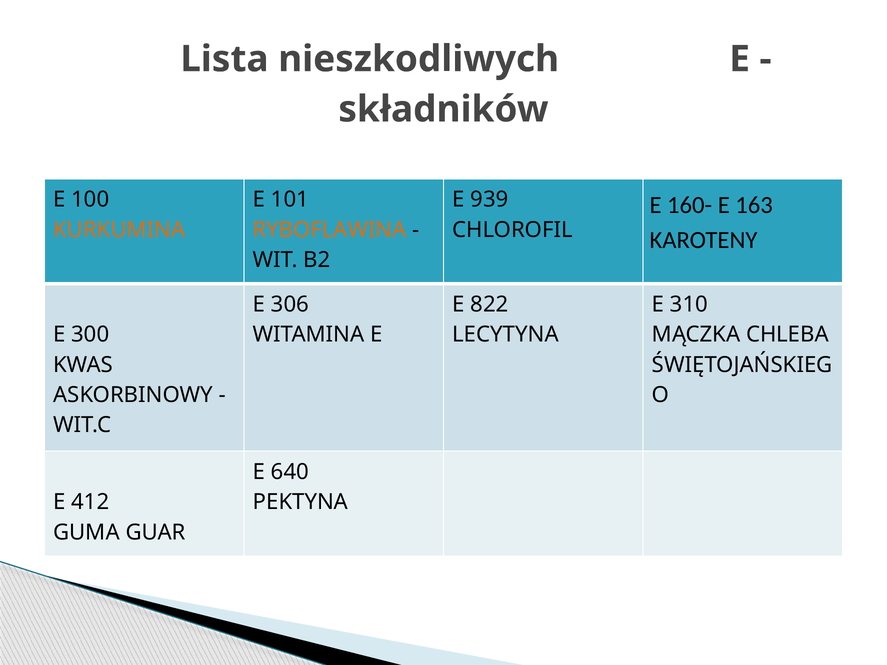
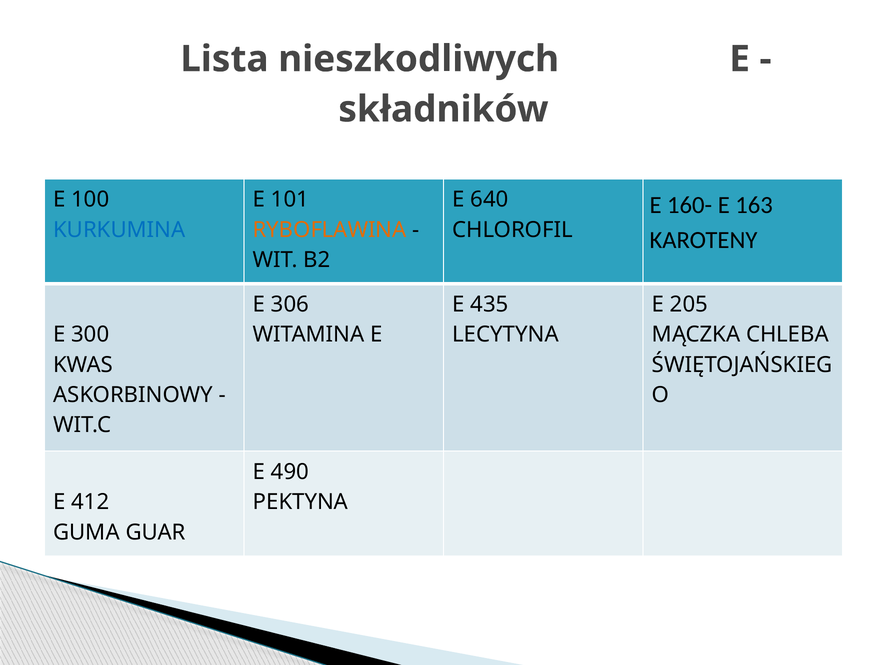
939: 939 -> 640 (489, 200)
KURKUMINA colour: orange -> blue (119, 230)
822: 822 -> 435 (489, 304)
310: 310 -> 205 (689, 304)
640: 640 -> 490 (290, 472)
